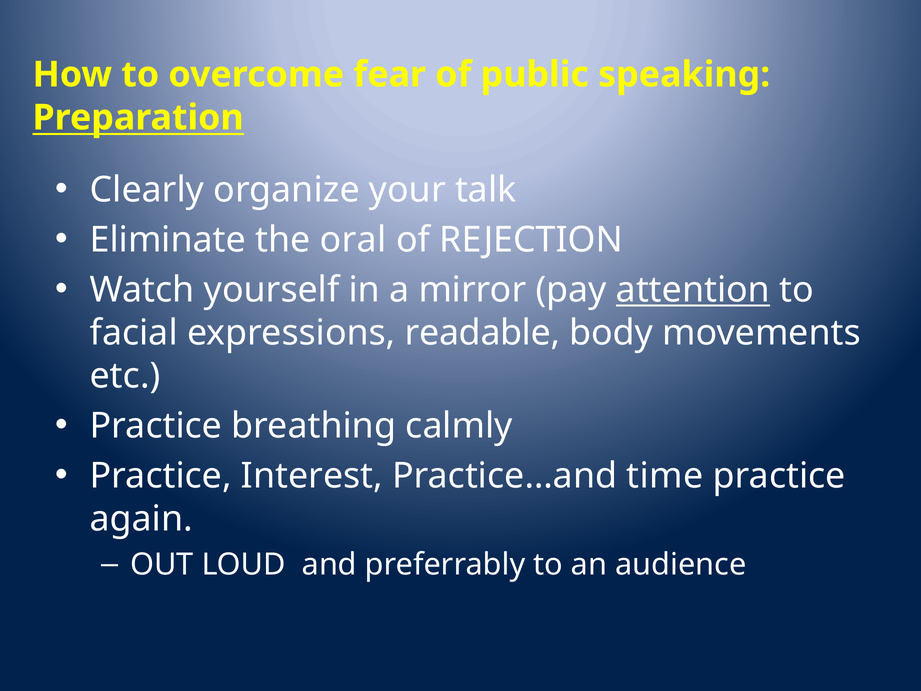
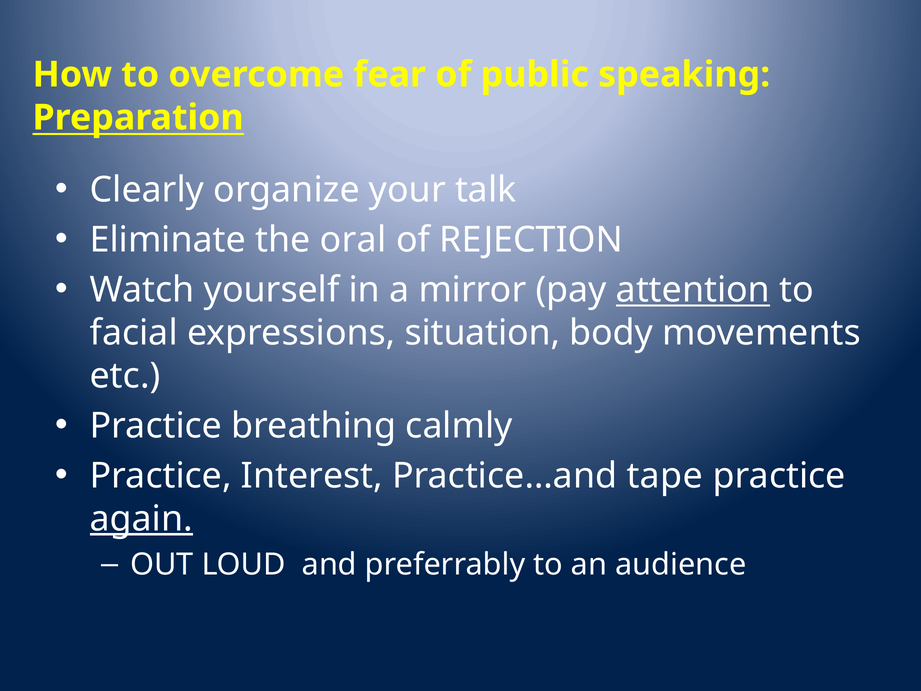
readable: readable -> situation (482, 333)
time: time -> tape (665, 476)
again underline: none -> present (141, 519)
